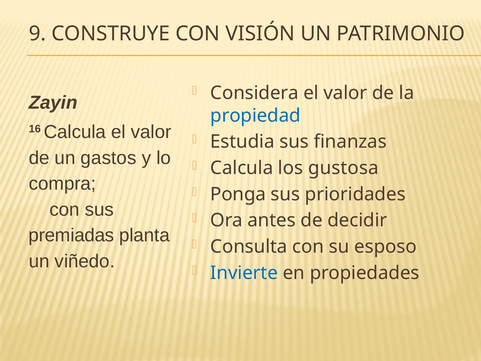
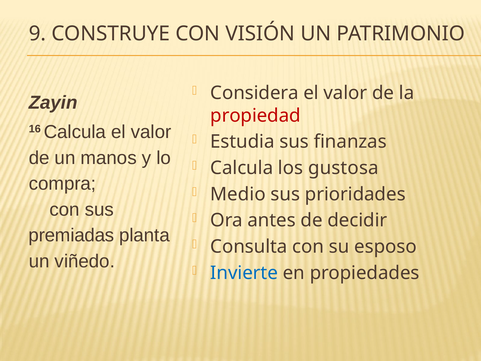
propiedad colour: blue -> red (255, 115)
gastos: gastos -> manos (109, 158)
Ponga: Ponga -> Medio (238, 194)
